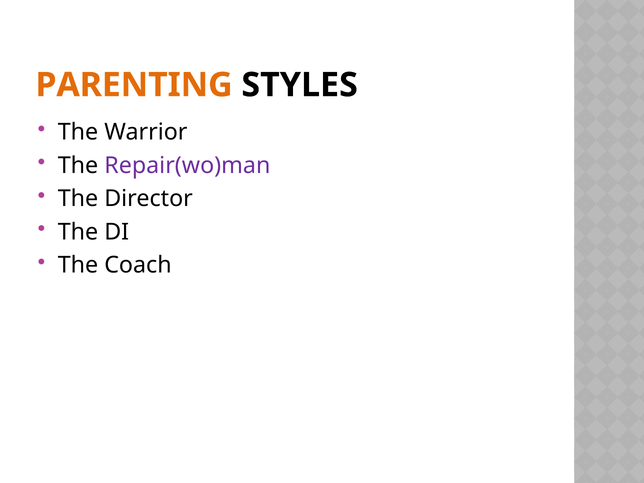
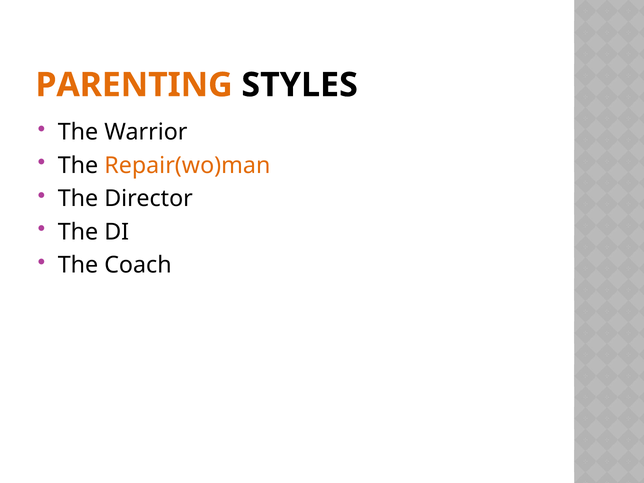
Repair(wo)man colour: purple -> orange (187, 165)
